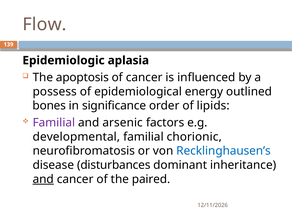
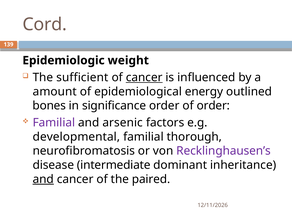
Flow: Flow -> Cord (45, 24)
aplasia: aplasia -> weight (128, 60)
apoptosis: apoptosis -> sufficient (82, 77)
cancer underline: none -> present (144, 77)
possess: possess -> amount (55, 92)
of lipids: lipids -> order (213, 106)
chorionic: chorionic -> thorough (194, 137)
Recklinghausen’s colour: blue -> purple (224, 151)
disturbances: disturbances -> intermediate (114, 165)
